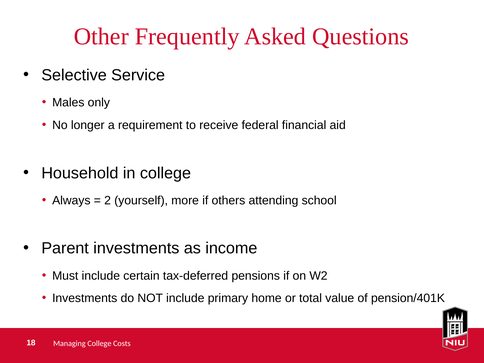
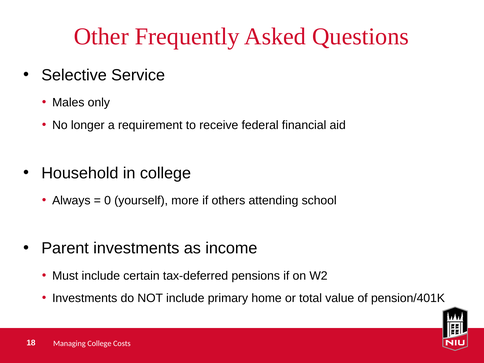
2: 2 -> 0 (108, 200)
